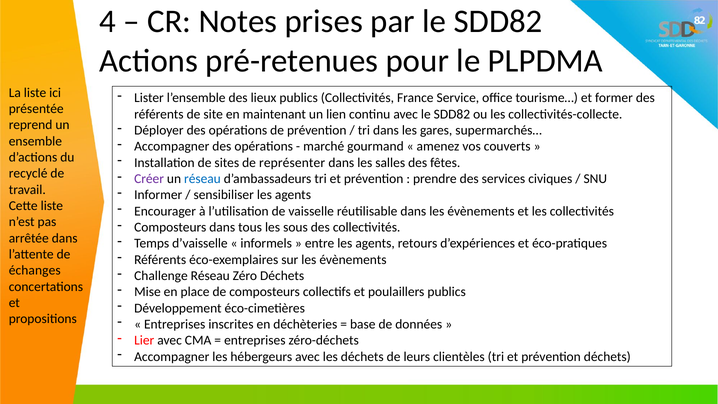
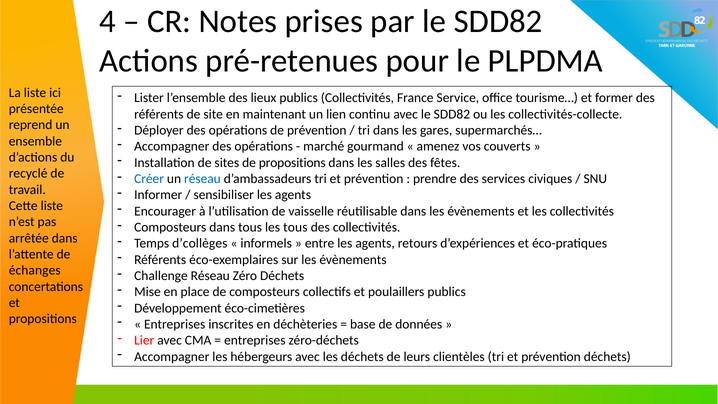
de représenter: représenter -> propositions (292, 163)
Créer colour: purple -> blue (149, 179)
les sous: sous -> tous (295, 227)
d’vaisselle: d’vaisselle -> d’collèges (200, 243)
